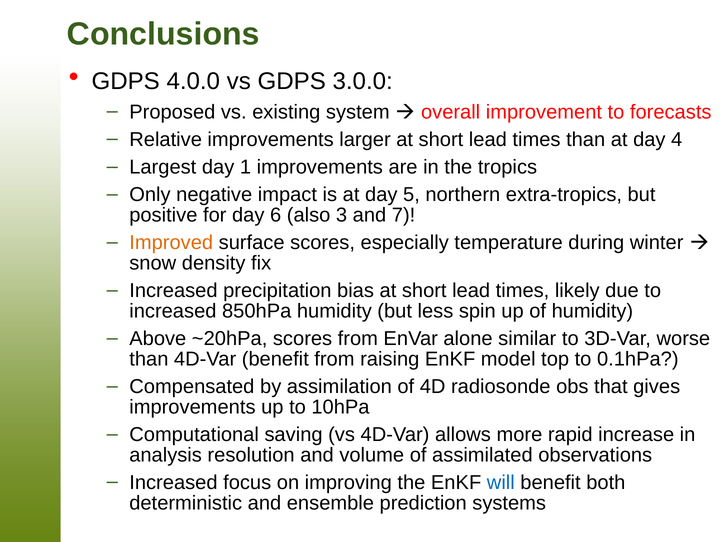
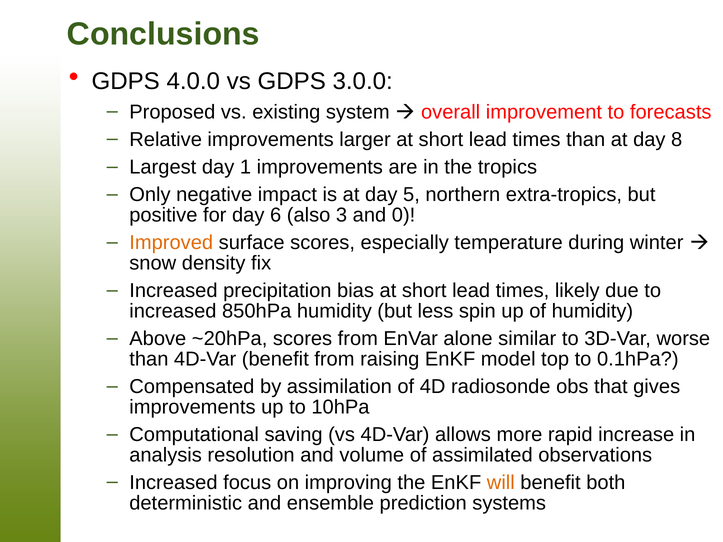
4: 4 -> 8 (677, 139)
7: 7 -> 0 (404, 215)
will colour: blue -> orange (501, 483)
